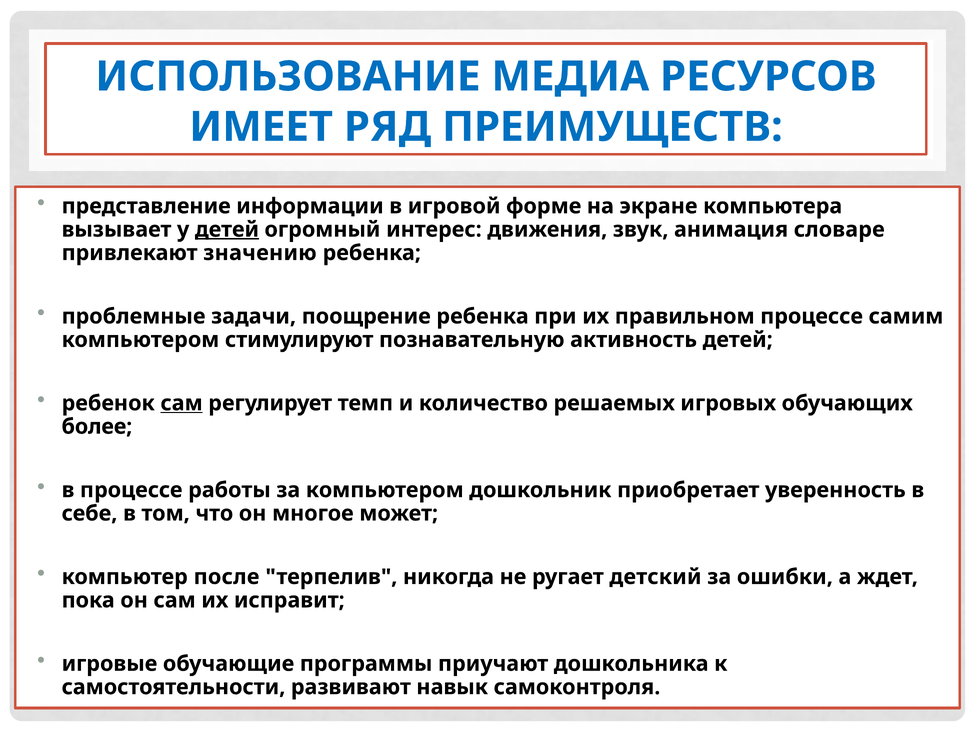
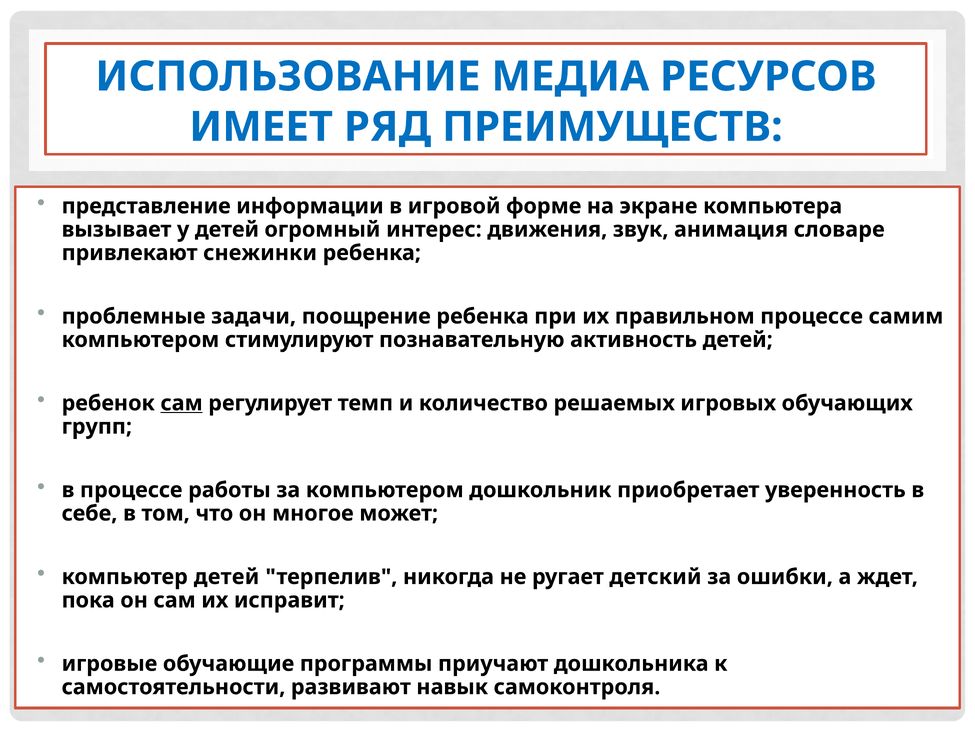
детей underline: present -> none (227, 230)
значению: значению -> снежинки (260, 253)
более: более -> групп (97, 427)
компьютер после: после -> детей (227, 577)
